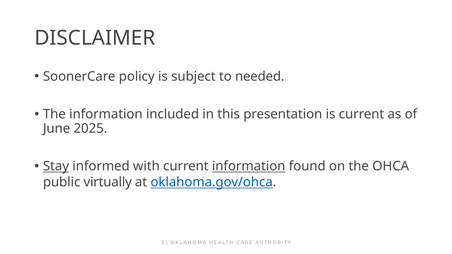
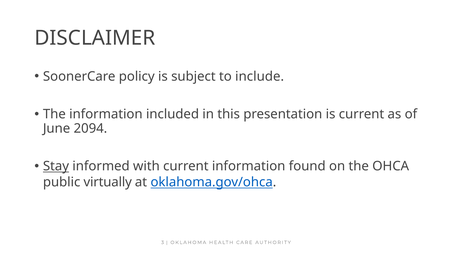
needed: needed -> include (260, 76)
2025: 2025 -> 2094 (90, 129)
information underline: present -> none (249, 166)
